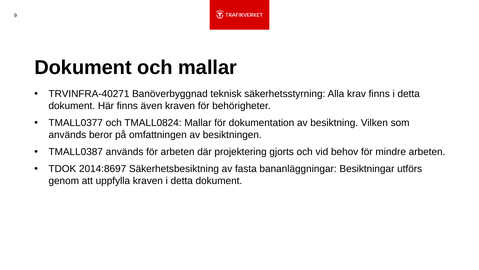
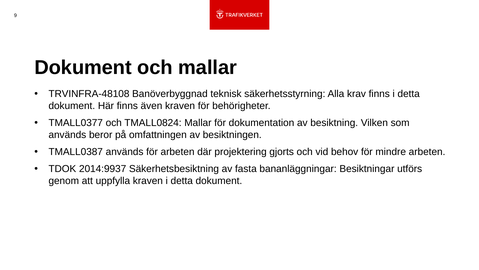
TRVINFRA-40271: TRVINFRA-40271 -> TRVINFRA-48108 (89, 94)
2014:8697: 2014:8697 -> 2014:9937 (103, 169)
